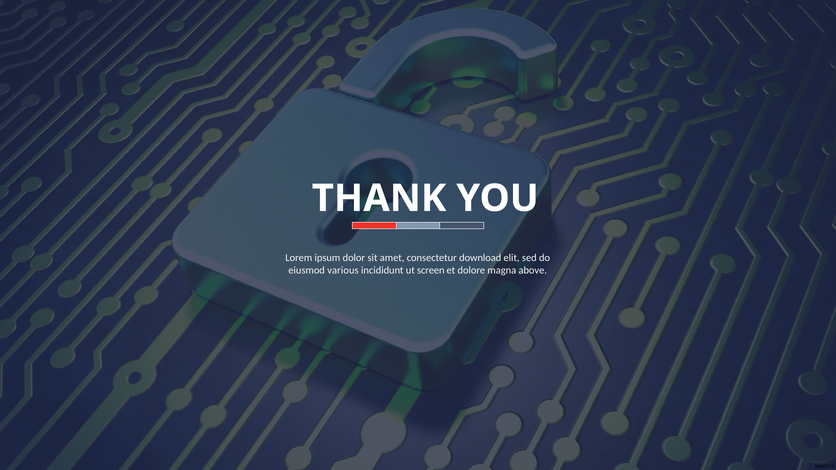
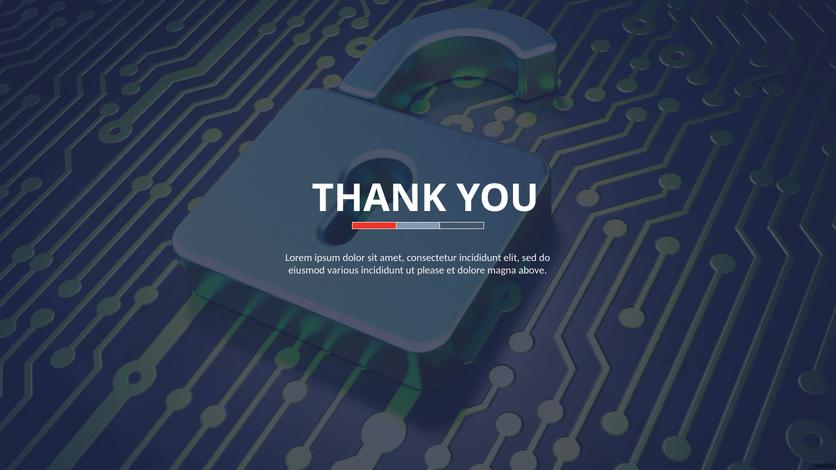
consectetur download: download -> incididunt (480, 258)
screen: screen -> please (431, 271)
